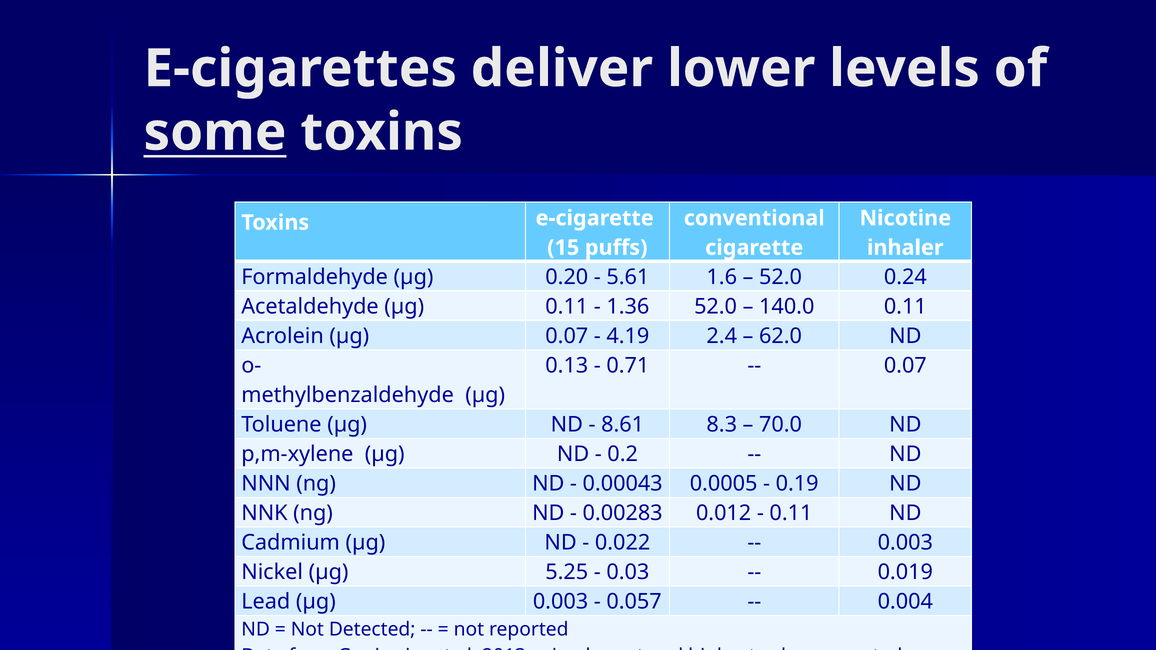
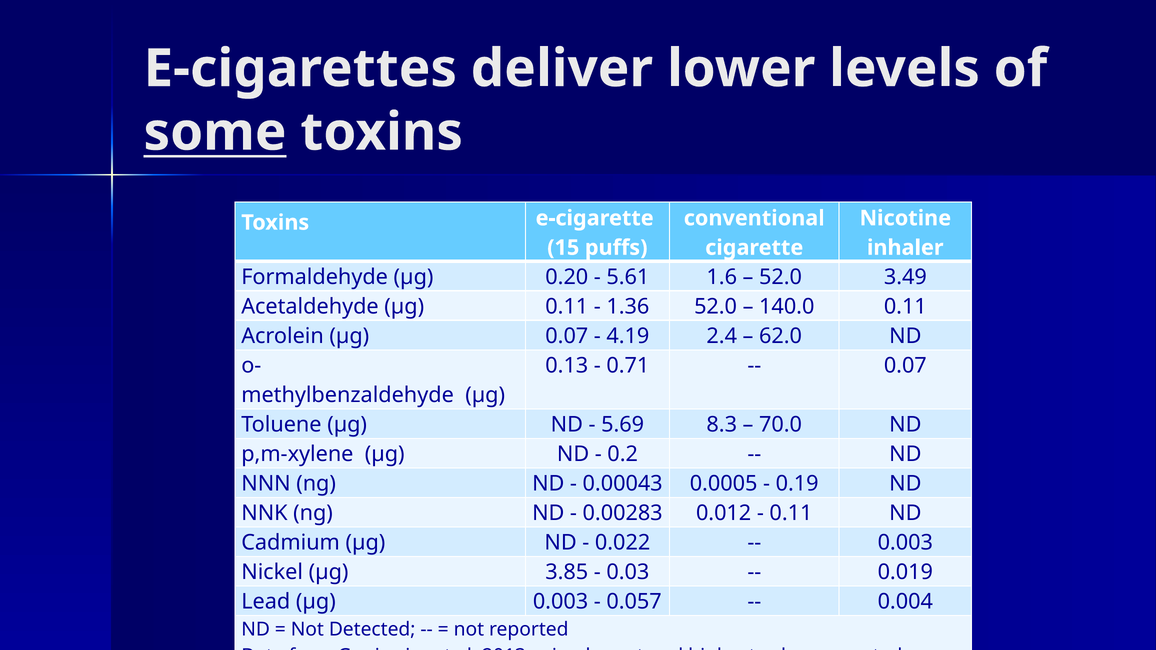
0.24: 0.24 -> 3.49 (905, 277)
8.61: 8.61 -> 5.69 (623, 425)
5.25: 5.25 -> 3.85 (567, 573)
